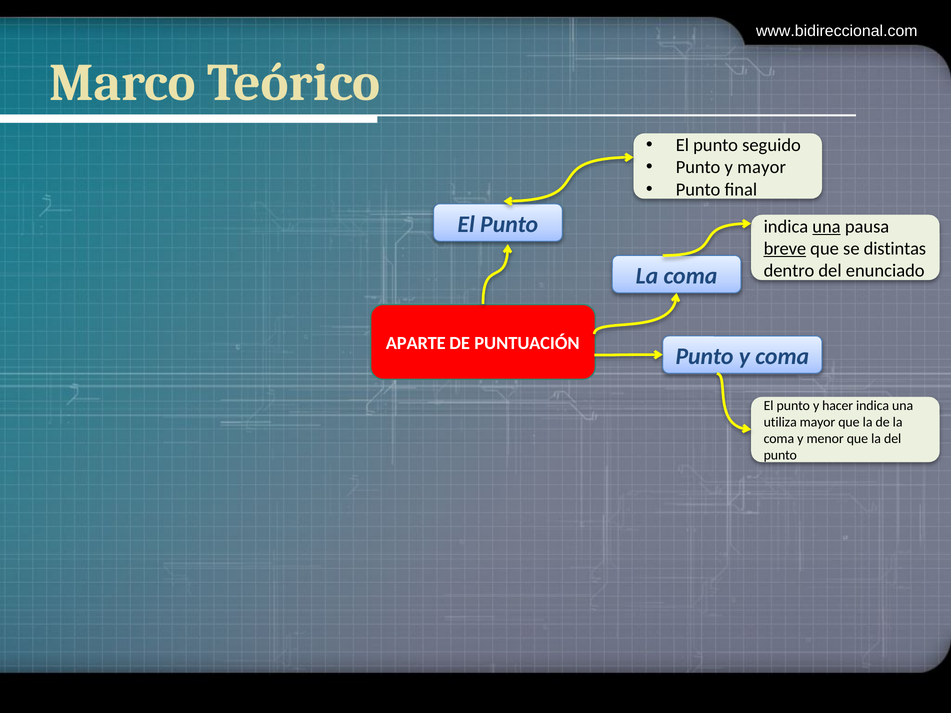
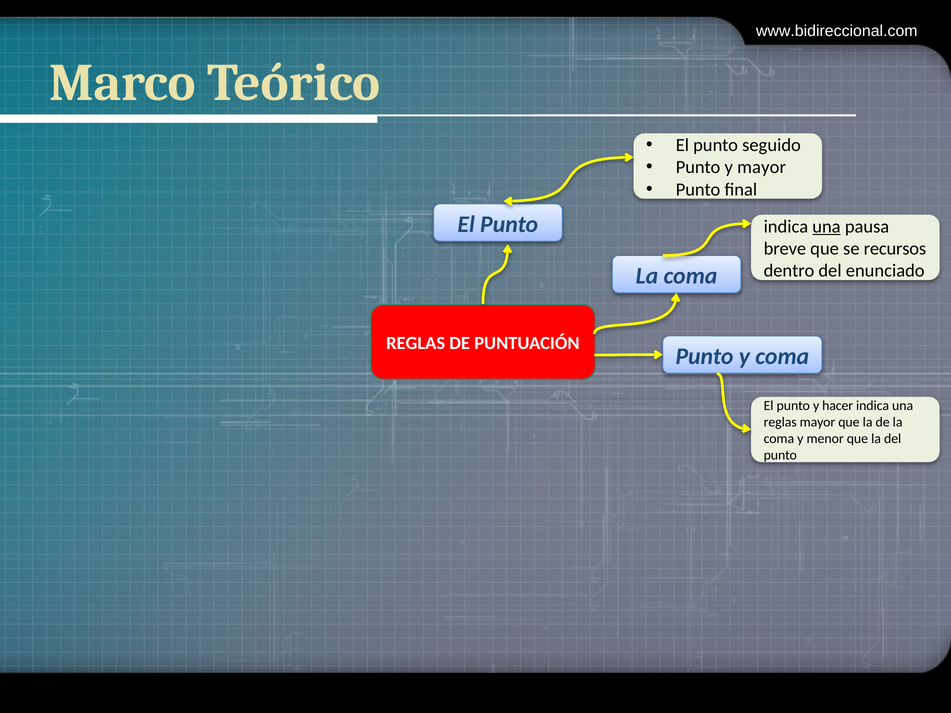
breve underline: present -> none (785, 249)
distintas: distintas -> recursos (895, 249)
APARTE: APARTE -> REGLAS (416, 343)
utiliza: utiliza -> reglas (780, 422)
